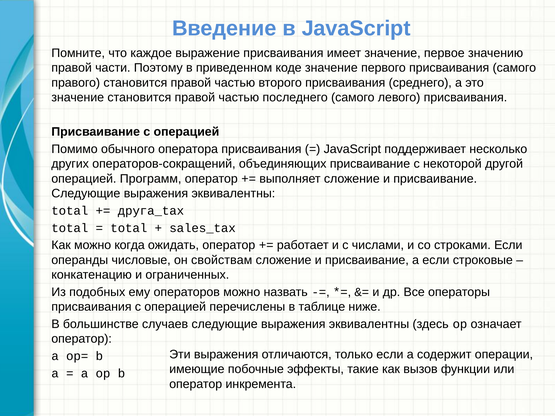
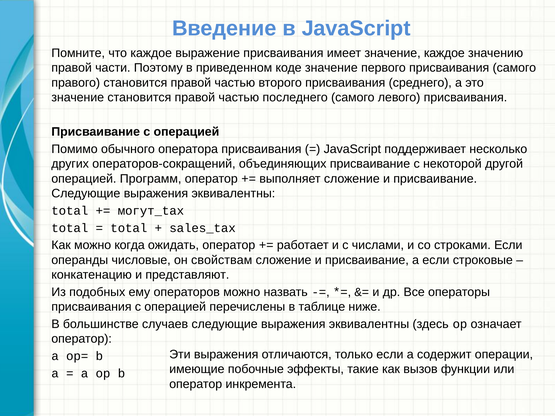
значение первое: первое -> каждое (444, 53)
друга_tax: друга_tax -> могут_tax (151, 211)
ограниченных: ограниченных -> представляют (187, 275)
